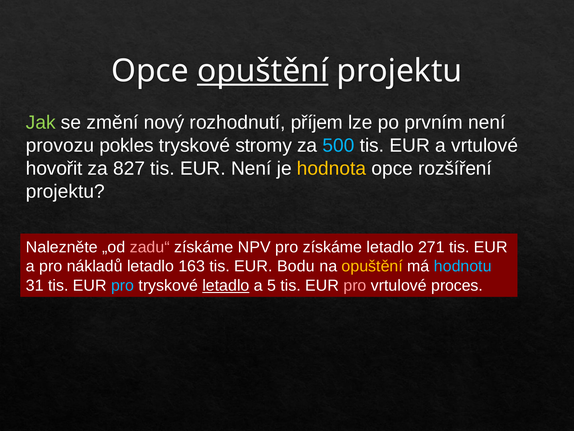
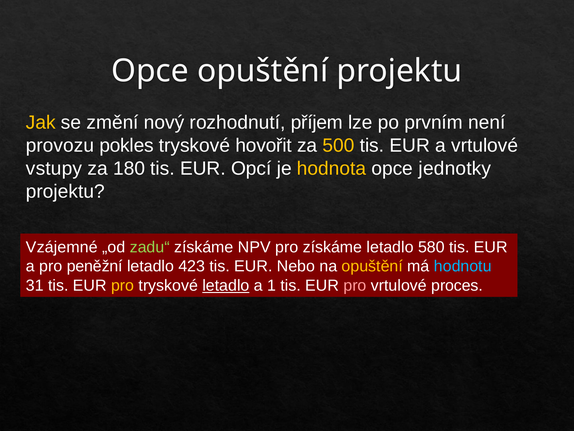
opuštění underline: present -> none (263, 71)
Jak colour: light green -> yellow (41, 122)
stromy: stromy -> hovořit (264, 145)
500 colour: light blue -> yellow (339, 145)
hovořit: hovořit -> vstupy (54, 168)
827: 827 -> 180 (129, 168)
EUR Není: Není -> Opcí (251, 168)
rozšíření: rozšíření -> jednotky (455, 168)
Nalezněte: Nalezněte -> Vzájemné (62, 247)
zadu“ colour: pink -> light green (150, 247)
271: 271 -> 580 (431, 247)
nákladů: nákladů -> peněžní (95, 266)
163: 163 -> 423 (192, 266)
Bodu: Bodu -> Nebo (296, 266)
pro colour: light blue -> yellow (123, 285)
5: 5 -> 1 (272, 285)
